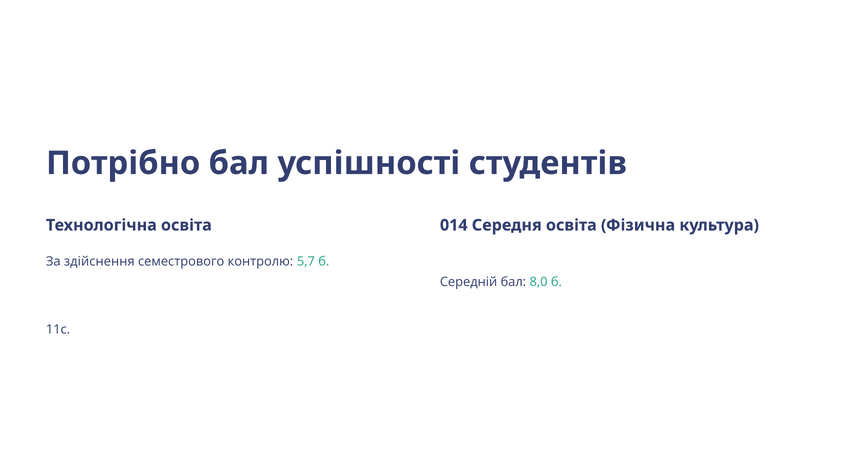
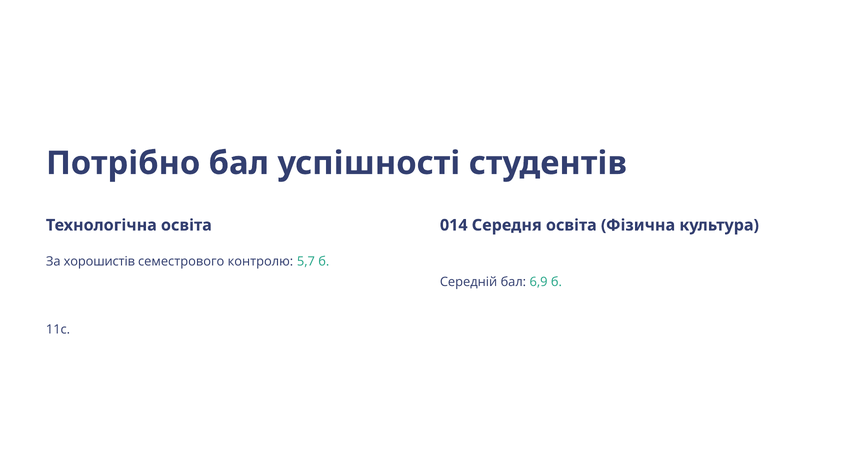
здійснення: здійснення -> хорошистів (99, 262)
8,0: 8,0 -> 6,9 (539, 282)
